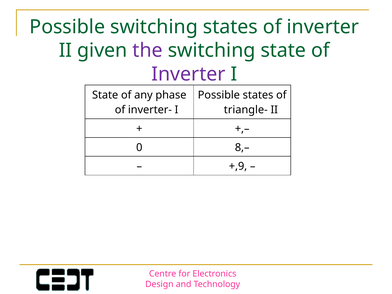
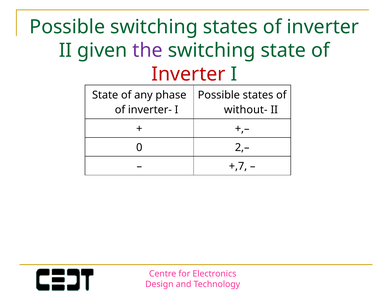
Inverter colour: purple -> red (189, 74)
triangle-: triangle- -> without- (246, 110)
8,–: 8,– -> 2,– (242, 148)
+,9: +,9 -> +,7 (238, 166)
